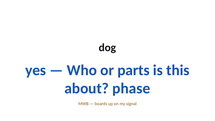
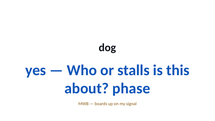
parts: parts -> stalls (133, 70)
